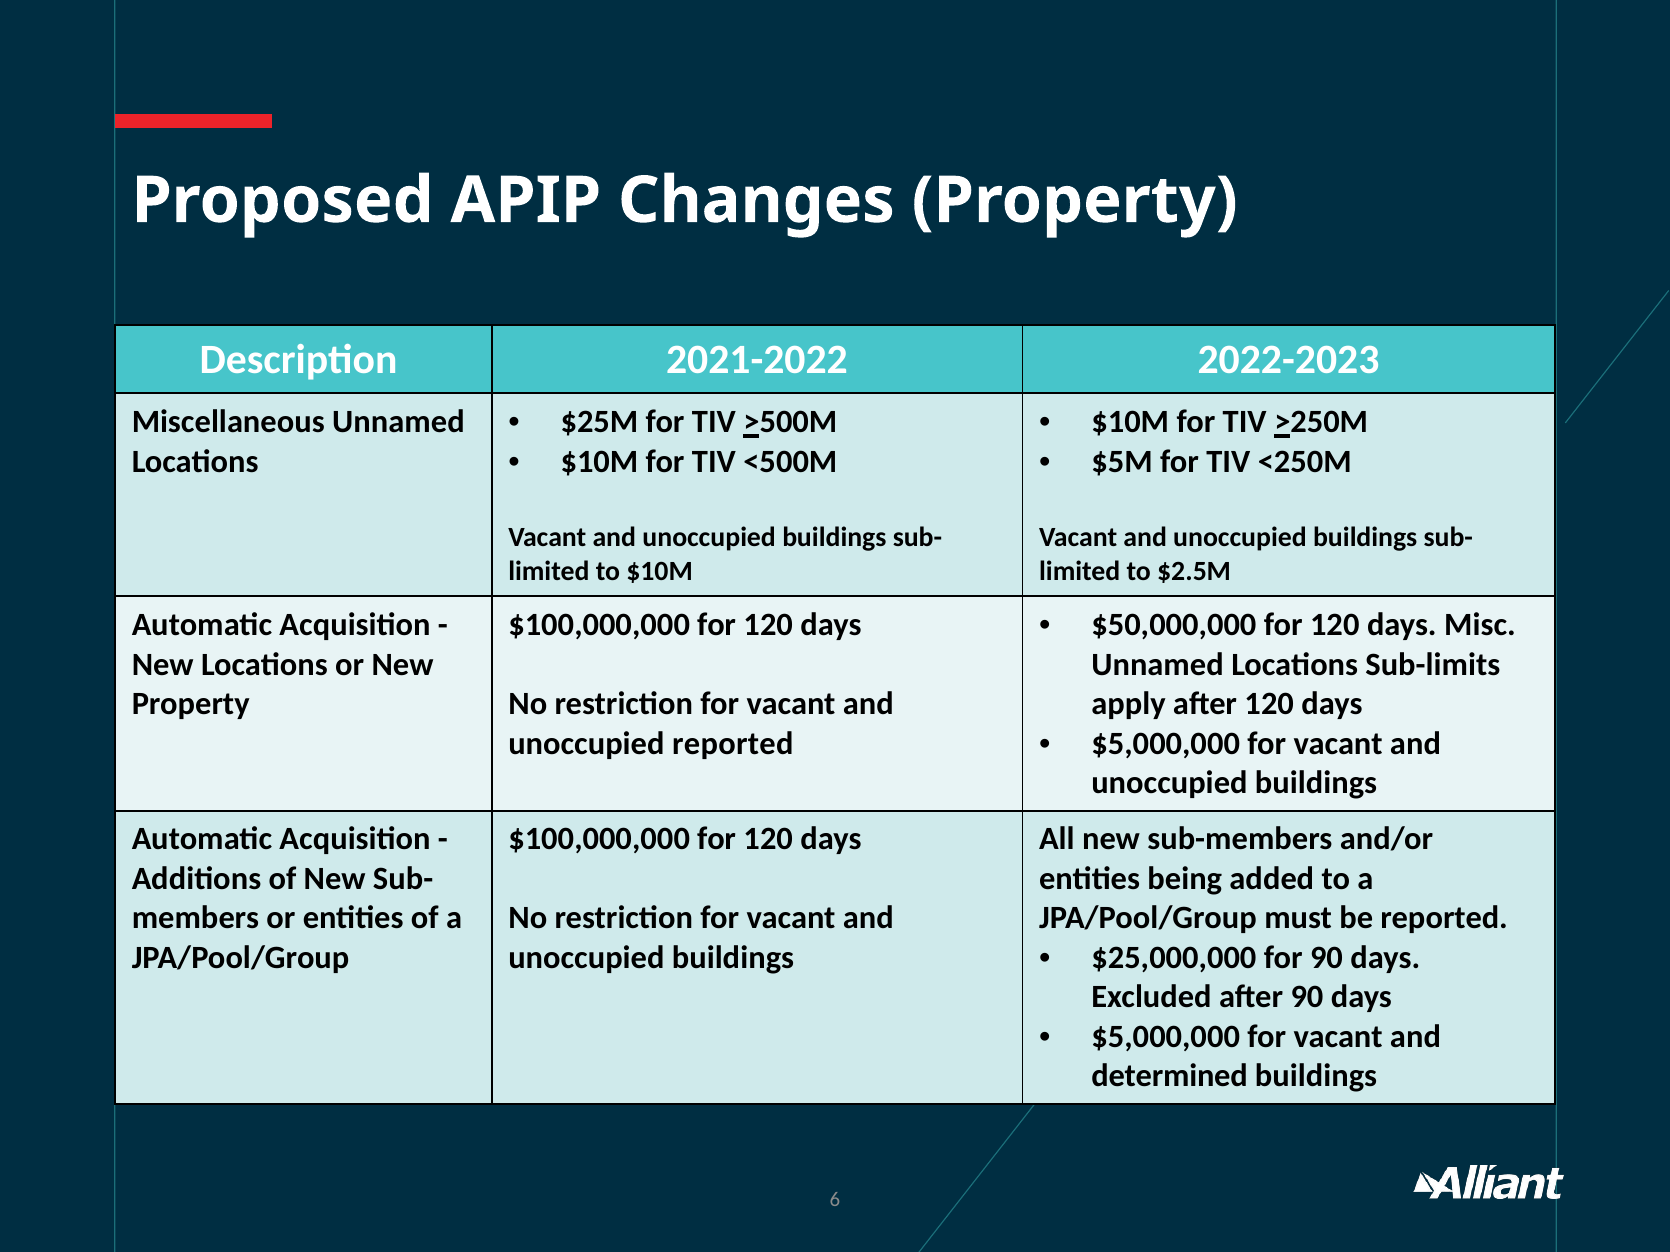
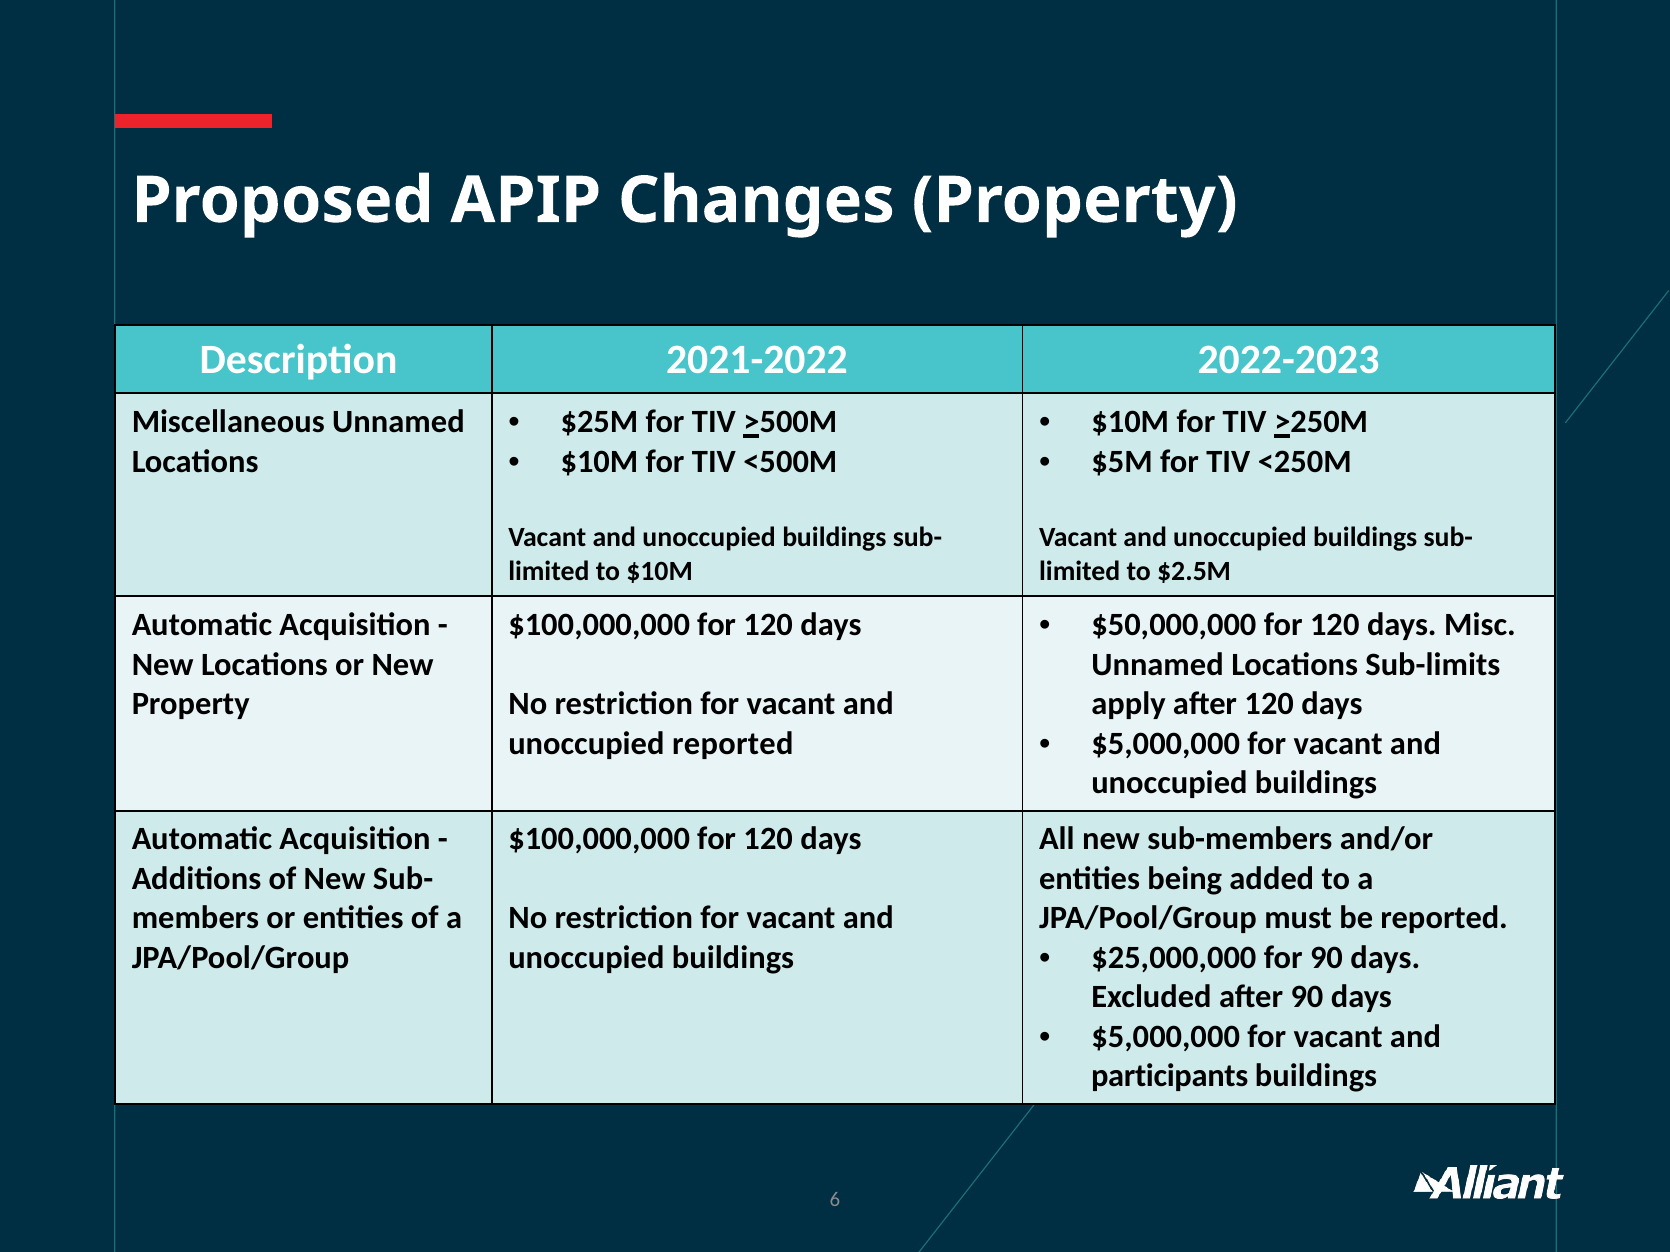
determined: determined -> participants (1170, 1077)
